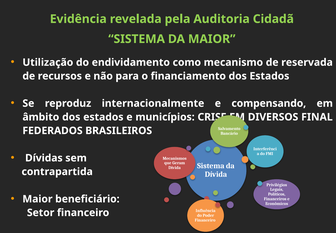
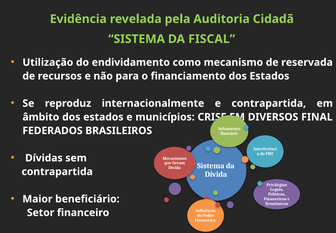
DA MAIOR: MAIOR -> FISCAL (212, 39)
e compensando: compensando -> contrapartida (269, 103)
